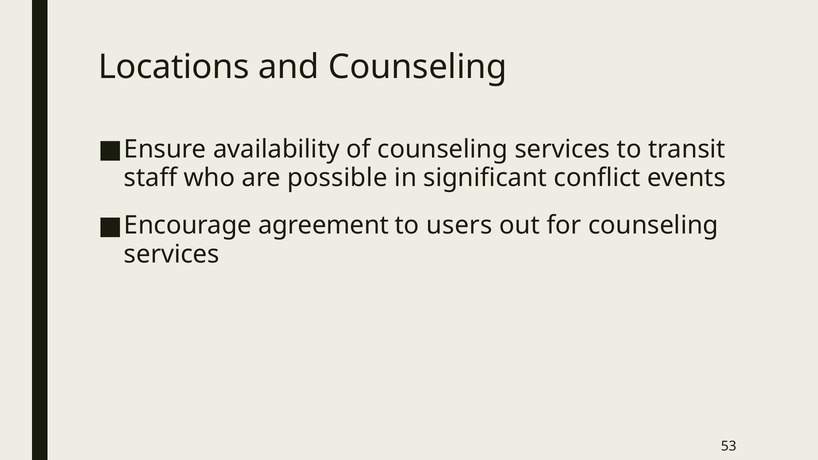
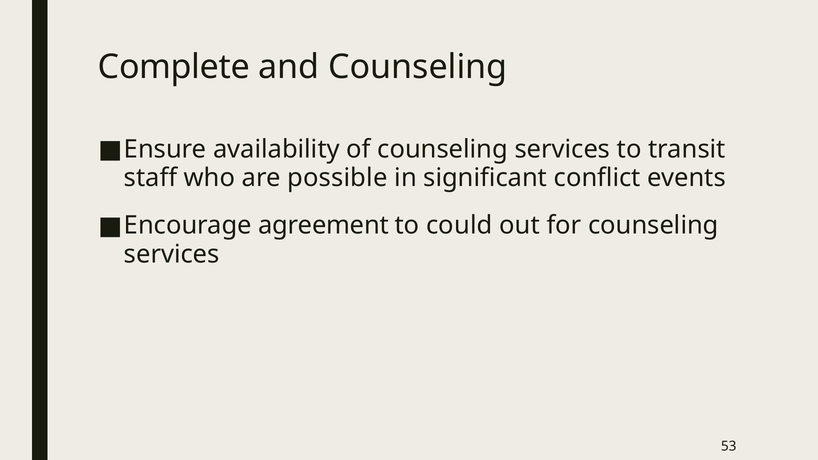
Locations: Locations -> Complete (174, 67)
users: users -> could (459, 226)
